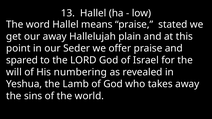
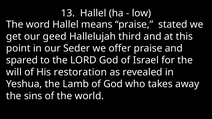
our away: away -> geed (55, 36)
plain: plain -> third (130, 36)
numbering: numbering -> restoration (80, 72)
